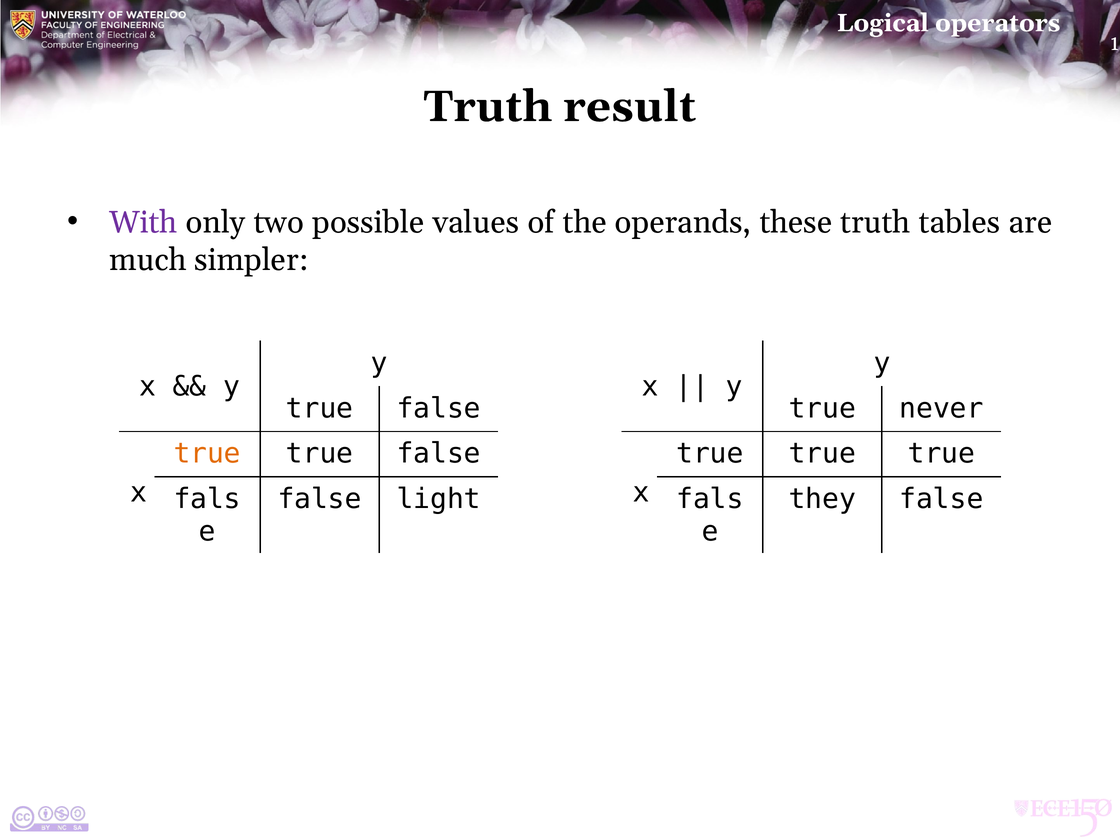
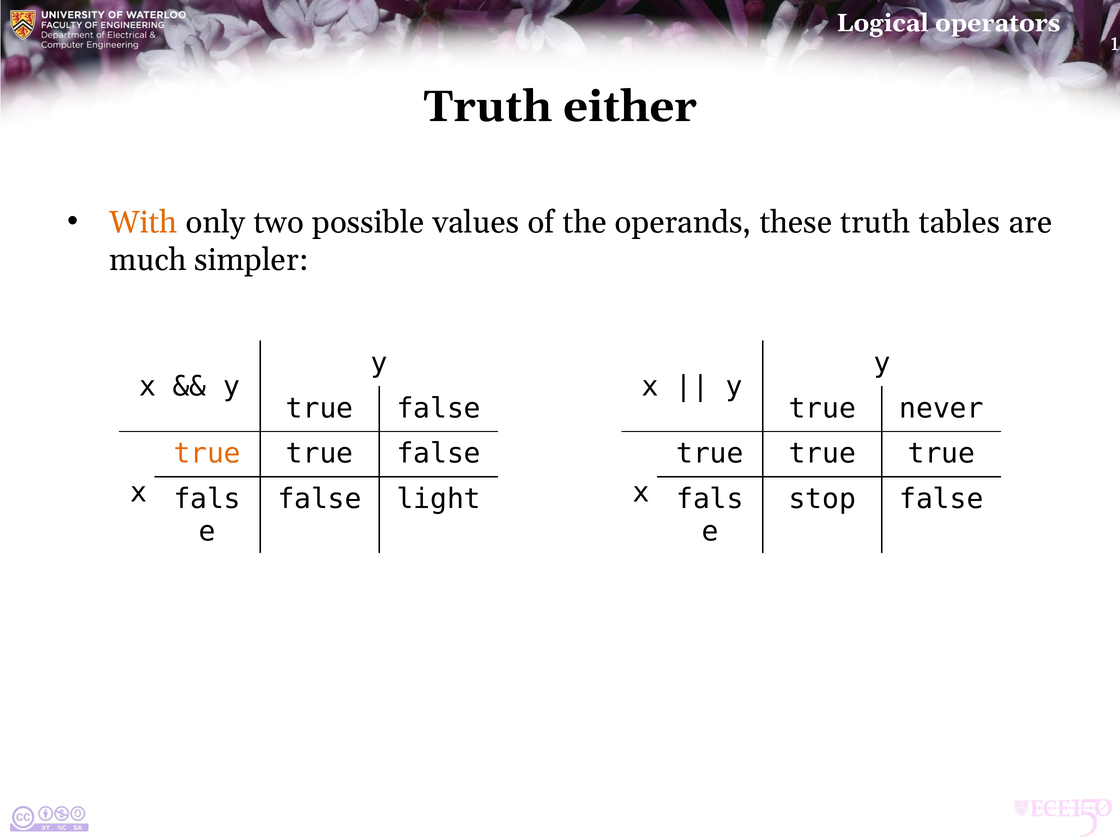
result: result -> either (630, 107)
With colour: purple -> orange (143, 222)
they: they -> stop (822, 499)
